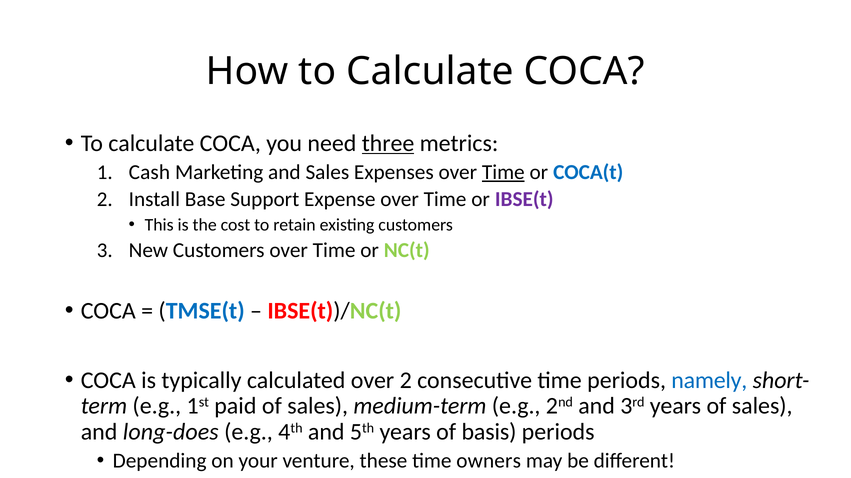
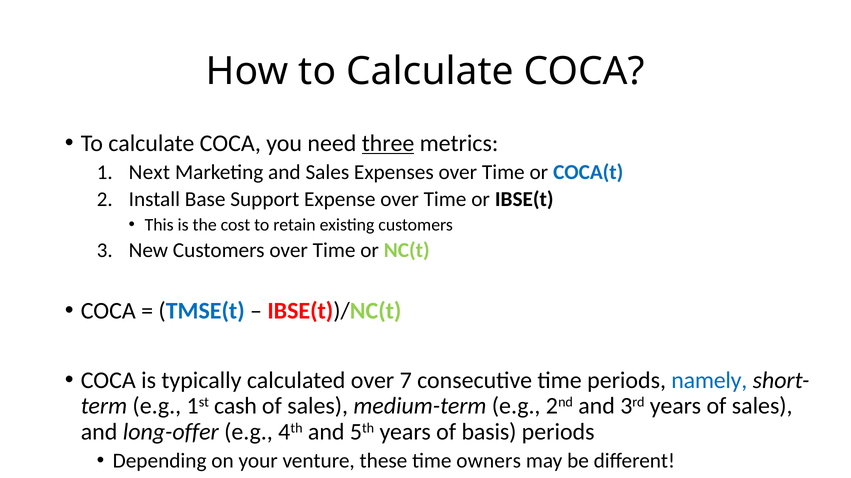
Cash: Cash -> Next (149, 172)
Time underline: present -> none (503, 172)
IBSE(t colour: purple -> black (524, 200)
over 2: 2 -> 7 (406, 381)
paid: paid -> cash (235, 407)
long-does: long-does -> long-offer (171, 433)
